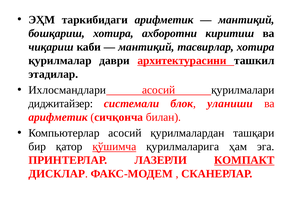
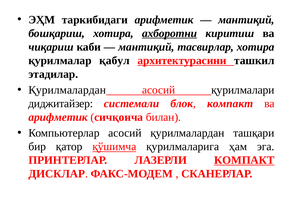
ахборотни underline: none -> present (170, 33)
даври: даври -> қабул (114, 60)
Ихлосмандлари: Ихлосмандлари -> Қурилмалардан (67, 90)
блок уланиши: уланиши -> компакт (230, 104)
